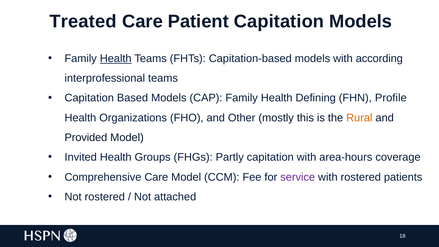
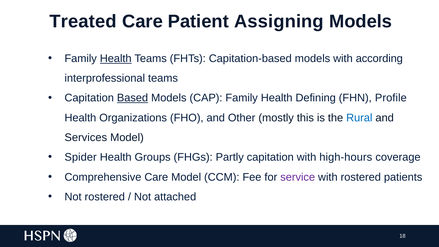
Patient Capitation: Capitation -> Assigning (279, 21)
Based underline: none -> present (133, 98)
Rural colour: orange -> blue (359, 118)
Provided: Provided -> Services (86, 137)
Invited: Invited -> Spider (81, 157)
area-hours: area-hours -> high-hours (346, 157)
